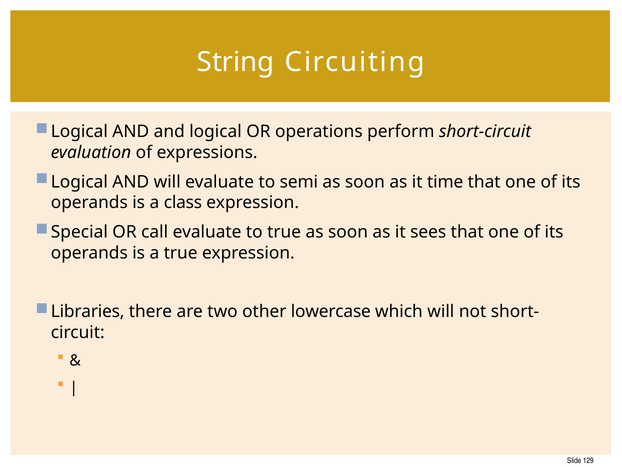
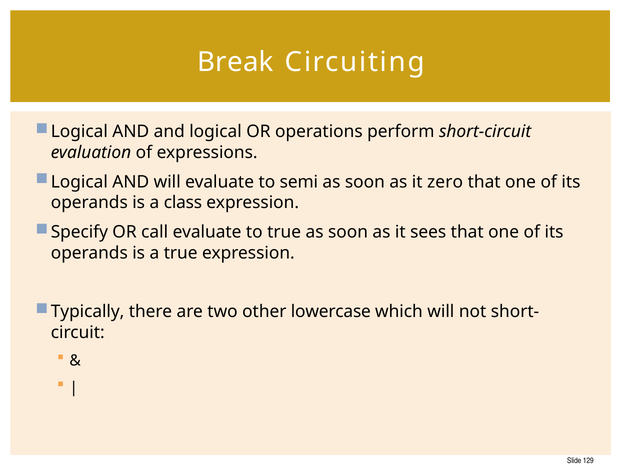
String: String -> Break (235, 62)
time: time -> zero (445, 182)
Special: Special -> Specify (79, 232)
Libraries: Libraries -> Typically (88, 311)
